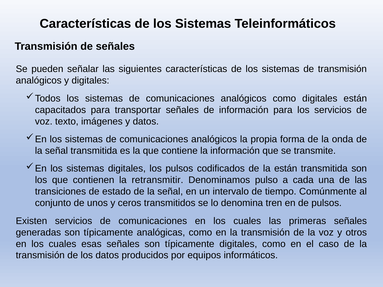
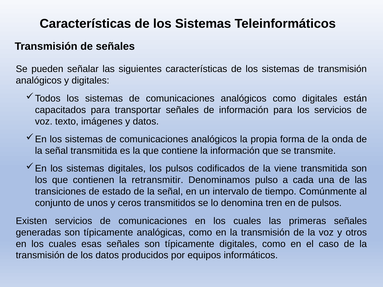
la están: están -> viene (286, 169)
